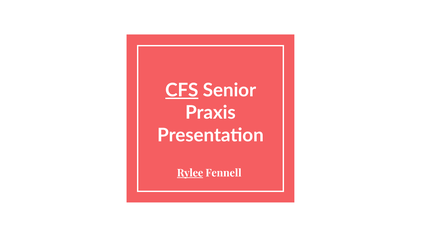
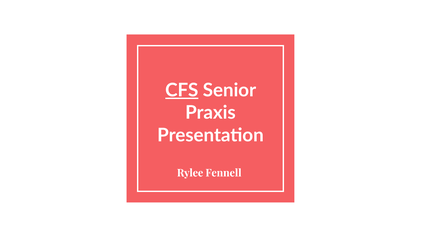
Rylee underline: present -> none (190, 173)
